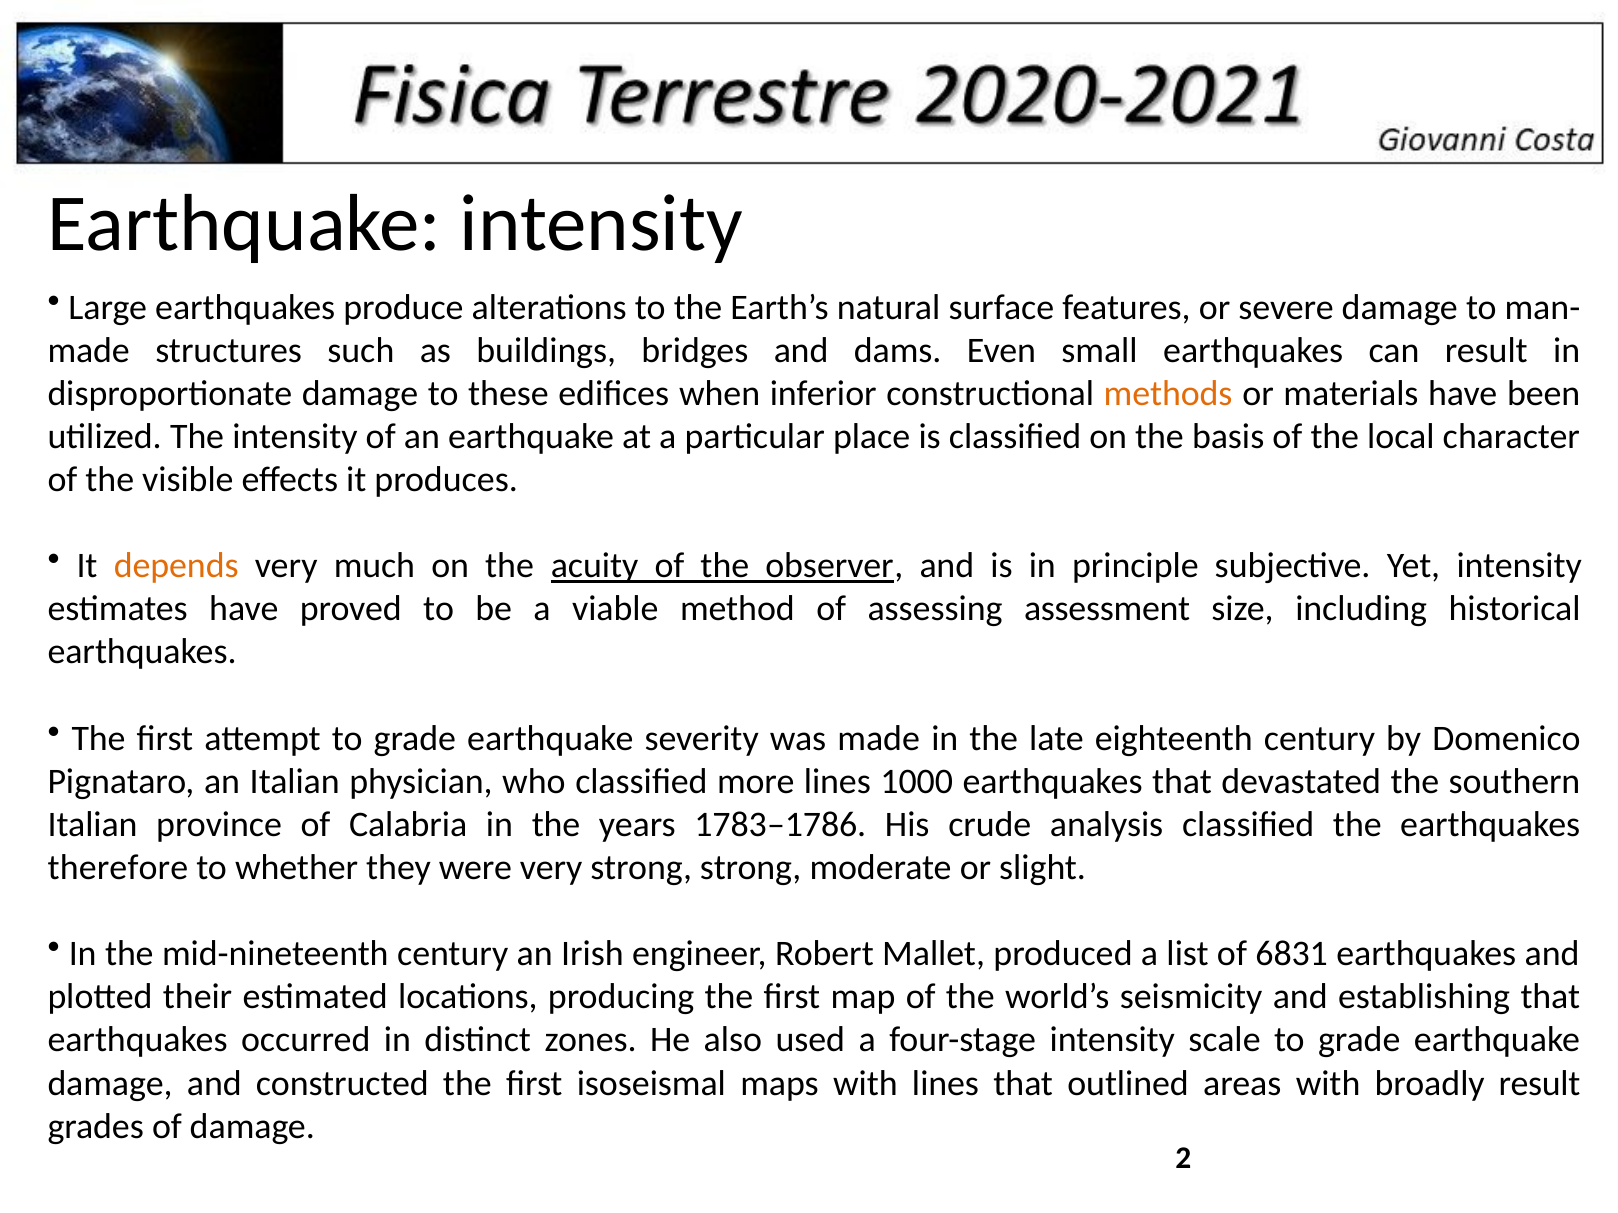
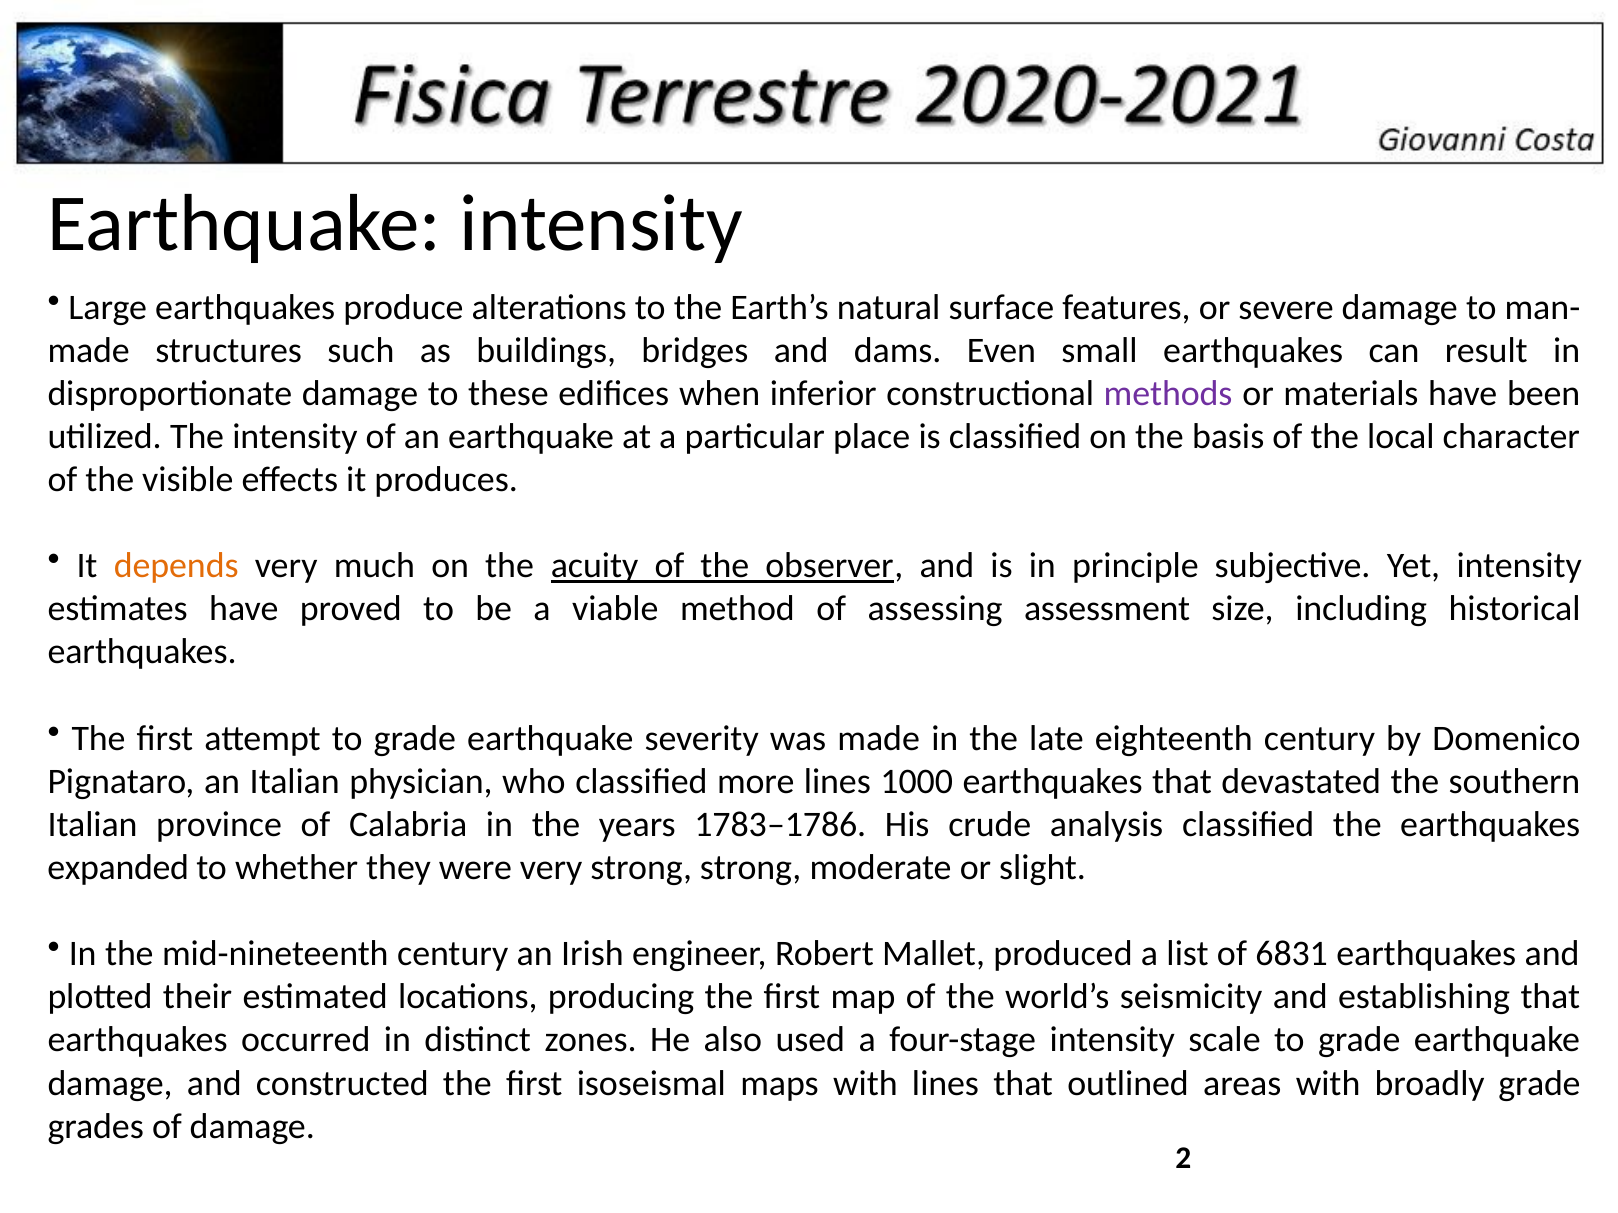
methods colour: orange -> purple (1168, 394)
therefore: therefore -> expanded (118, 868)
broadly result: result -> grade (1539, 1084)
